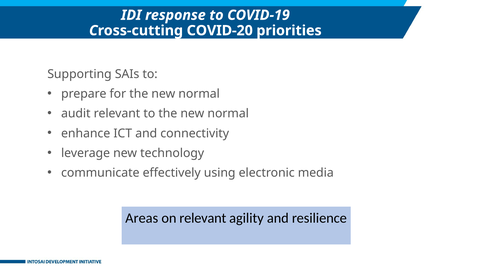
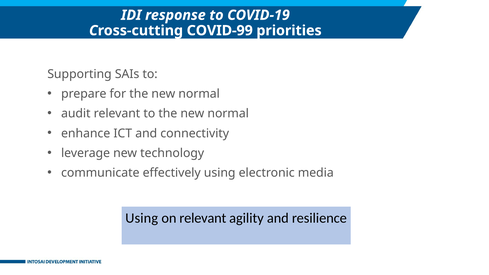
COVID-20: COVID-20 -> COVID-99 (220, 31)
Areas: Areas -> Using (142, 218)
